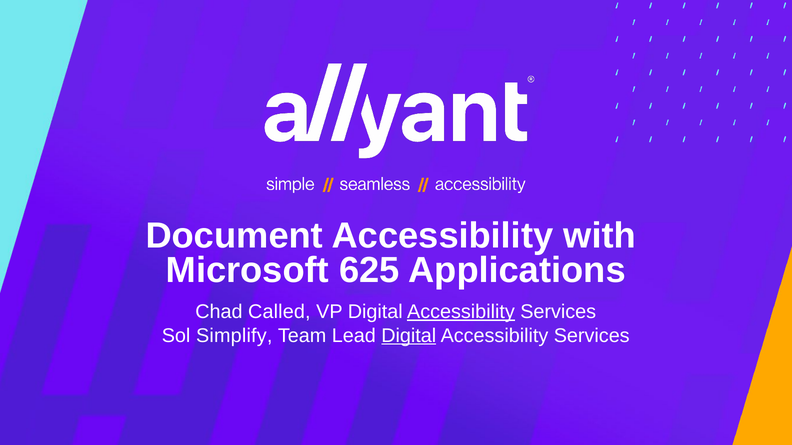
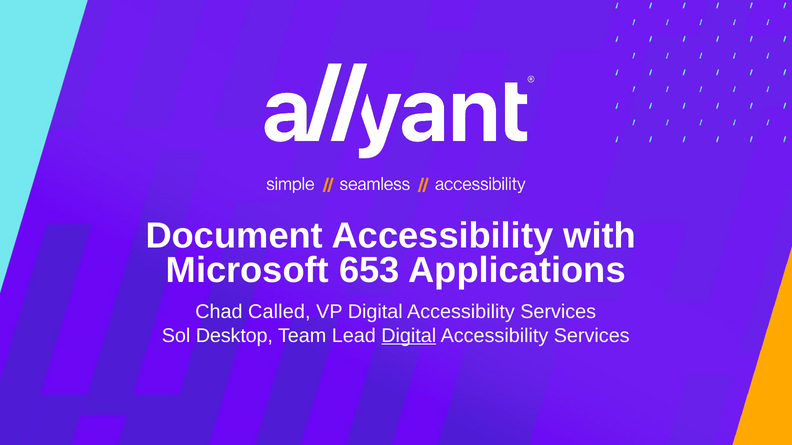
625: 625 -> 653 (369, 271)
Accessibility underline: present -> none (461, 312)
Simplify: Simplify -> Desktop (234, 336)
